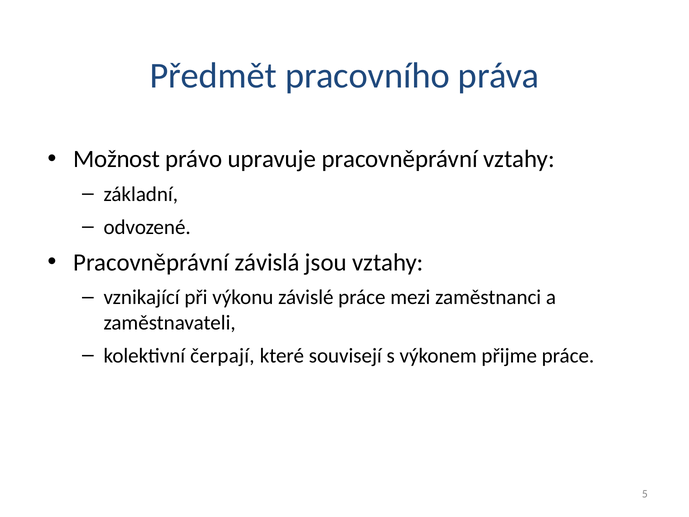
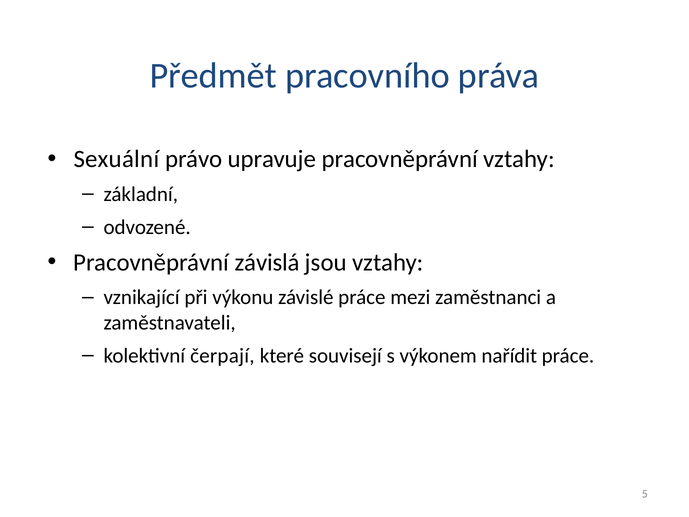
Možnost: Možnost -> Sexuální (116, 159)
přijme: přijme -> nařídit (509, 356)
